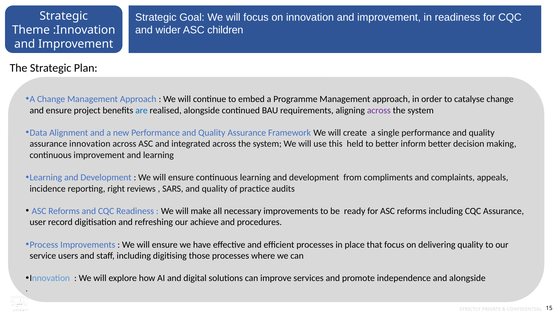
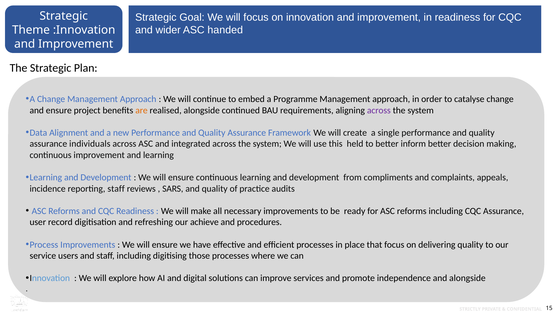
children: children -> handed (225, 30)
are colour: blue -> orange (141, 110)
assurance innovation: innovation -> individuals (90, 144)
reporting right: right -> staff (116, 189)
